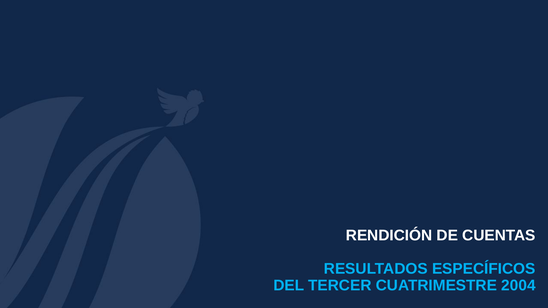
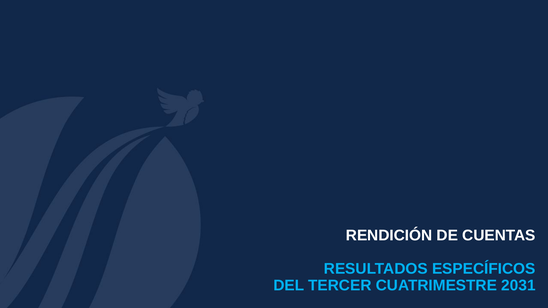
2004: 2004 -> 2031 (518, 286)
